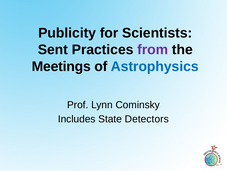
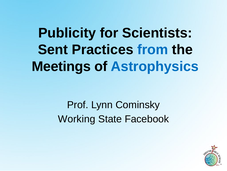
from colour: purple -> blue (153, 49)
Includes: Includes -> Working (77, 118)
Detectors: Detectors -> Facebook (147, 118)
